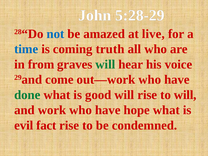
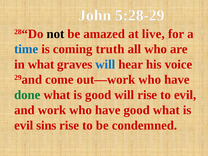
not colour: blue -> black (55, 34)
in from: from -> what (41, 64)
will colour: green -> blue (105, 64)
to will: will -> evil (185, 95)
have hope: hope -> good (137, 110)
fact: fact -> sins (46, 125)
